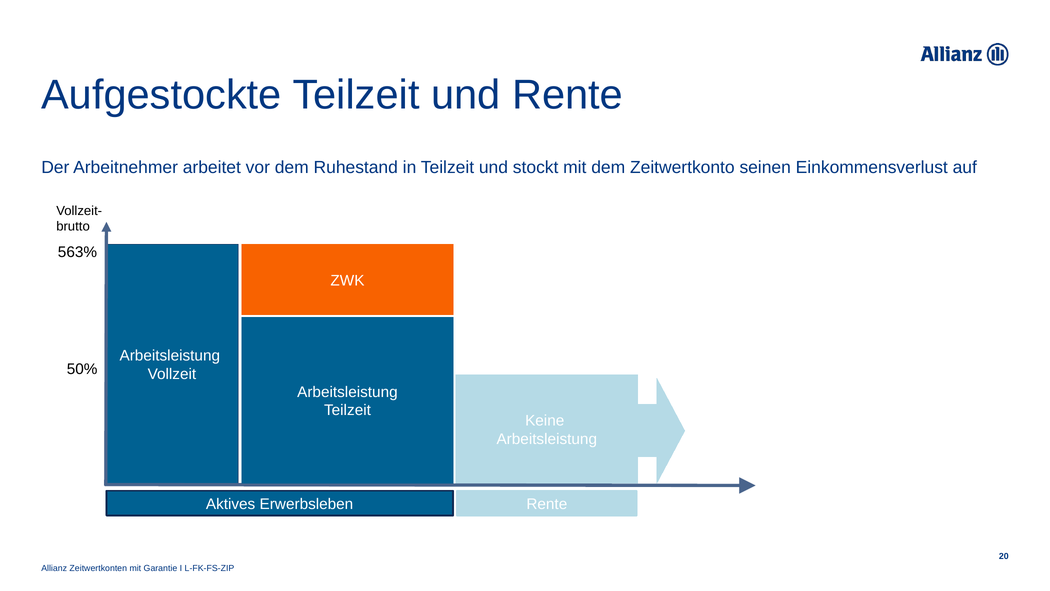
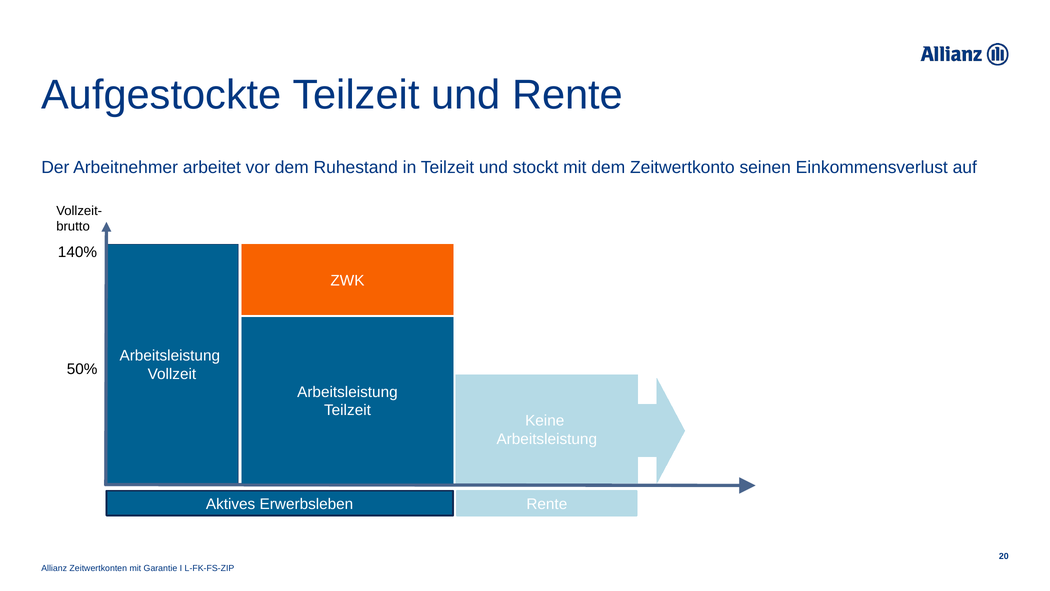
563%: 563% -> 140% (77, 252)
